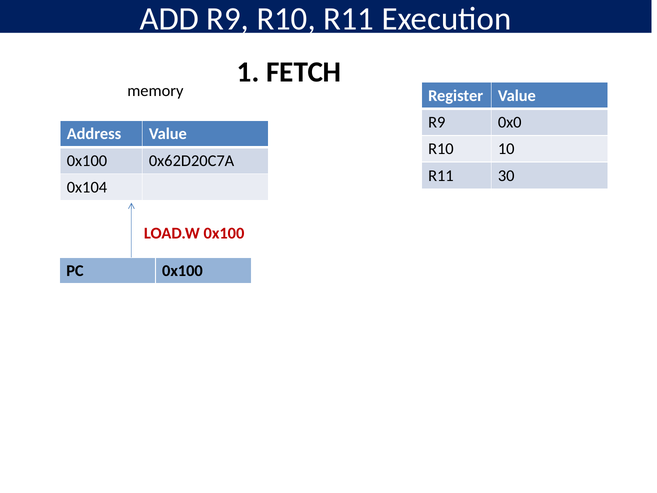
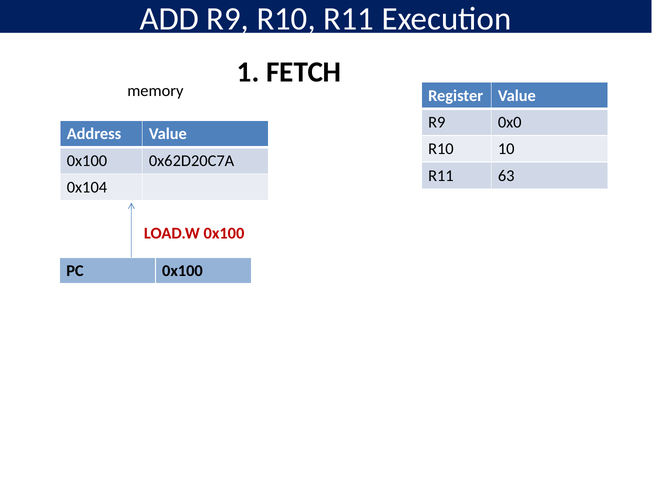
30: 30 -> 63 (506, 176)
